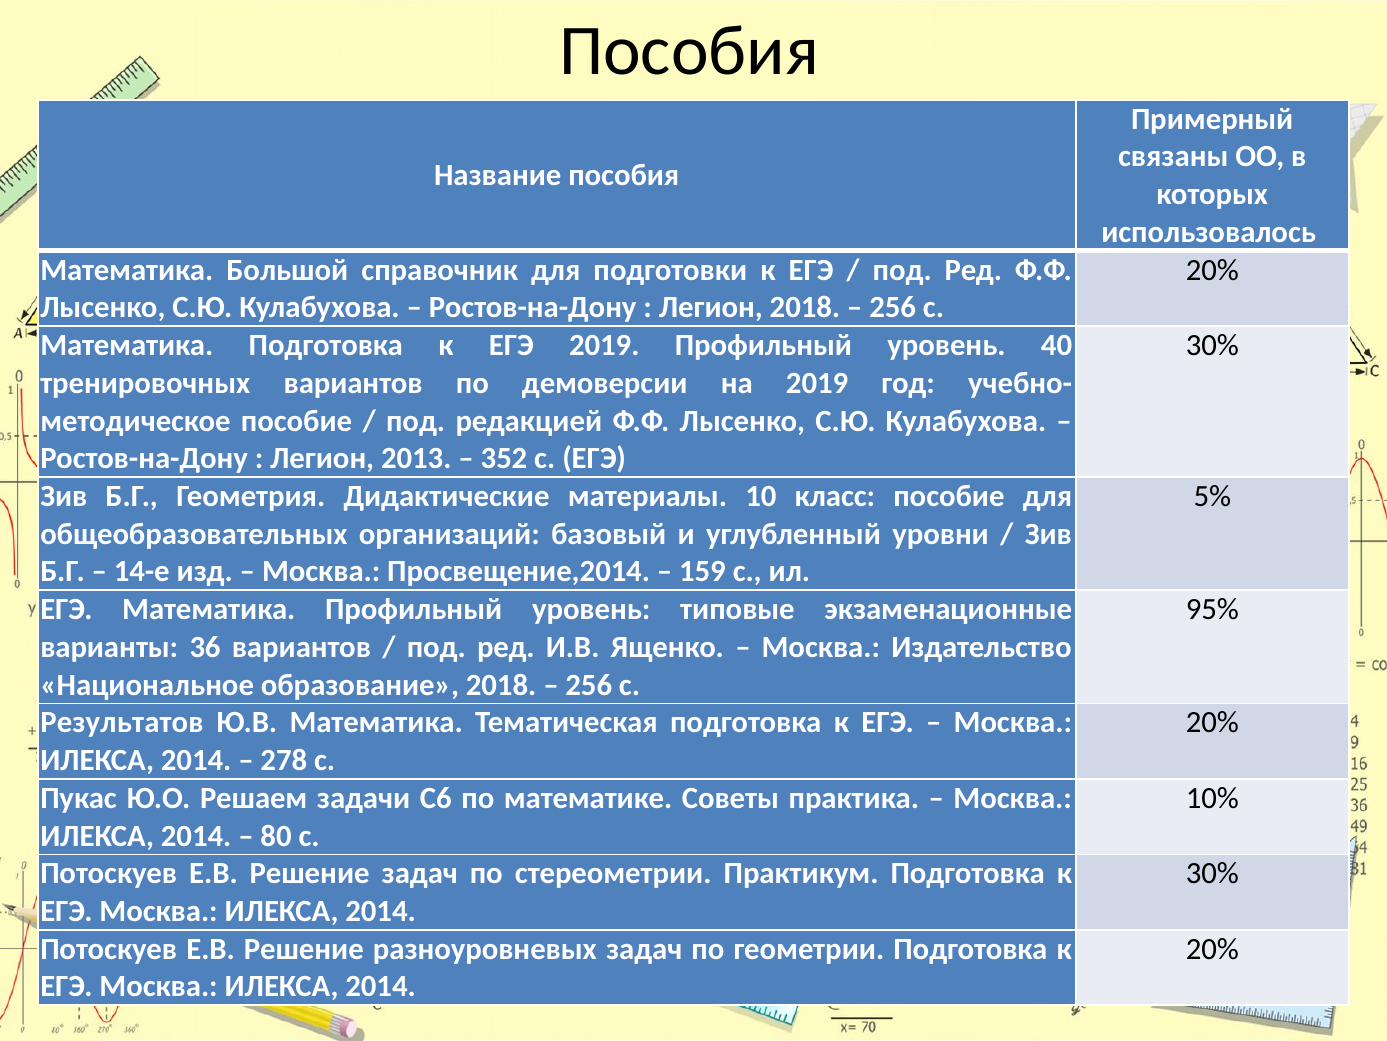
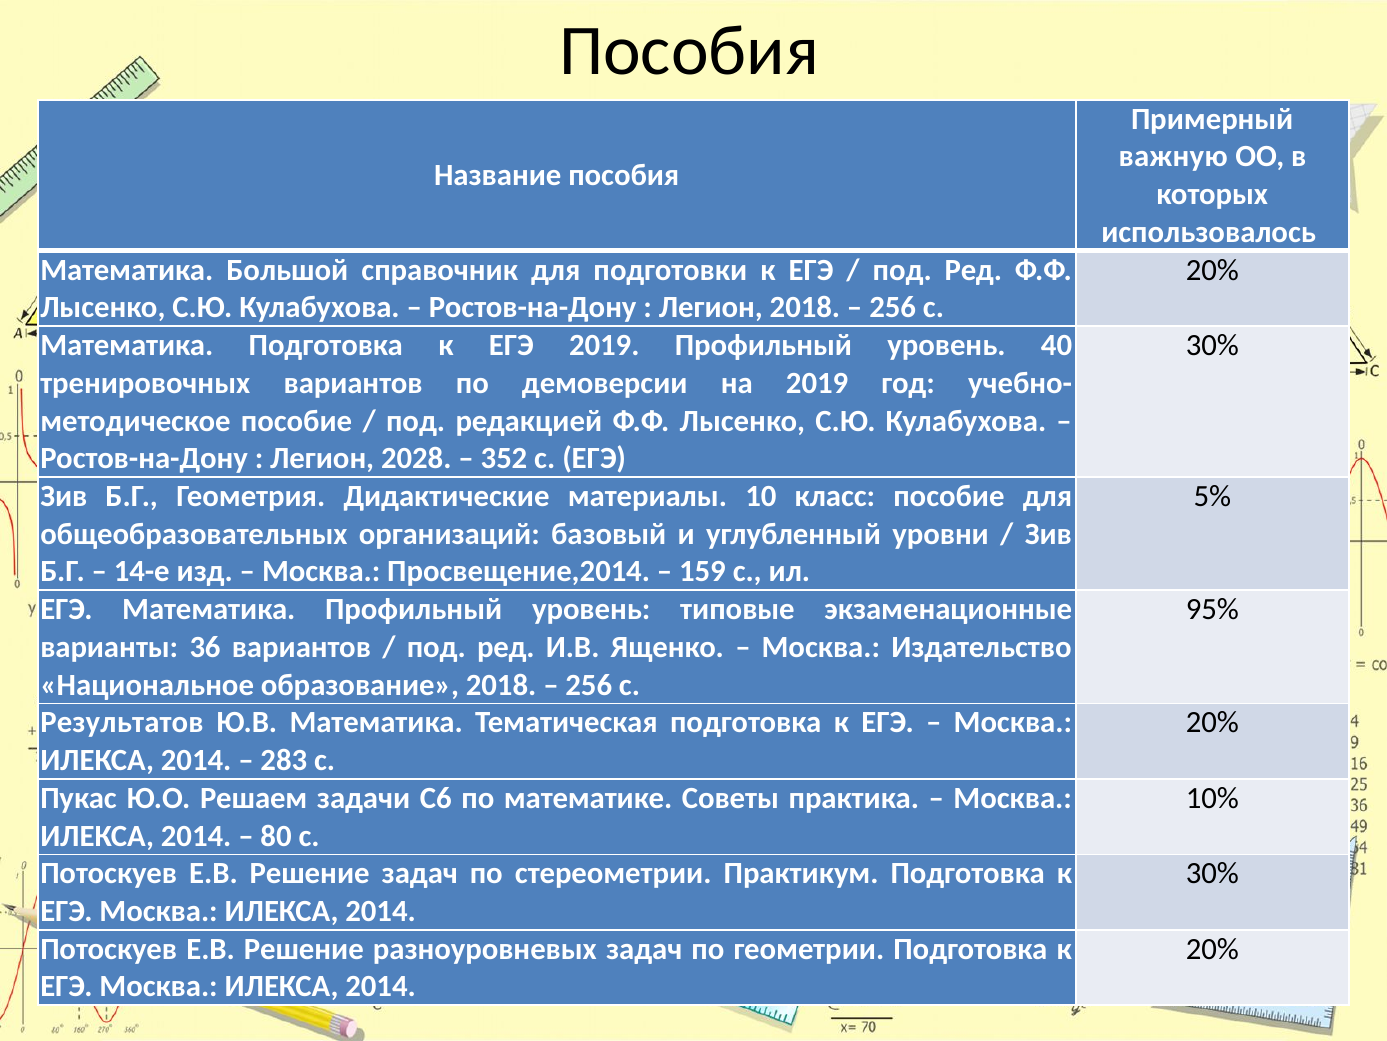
связаны: связаны -> важную (1173, 157)
2013: 2013 -> 2028 (416, 458)
278: 278 -> 283 (284, 760)
